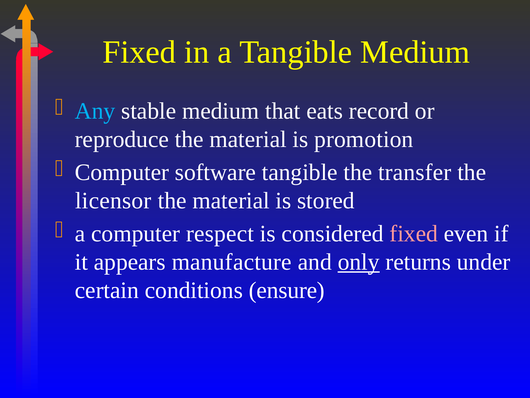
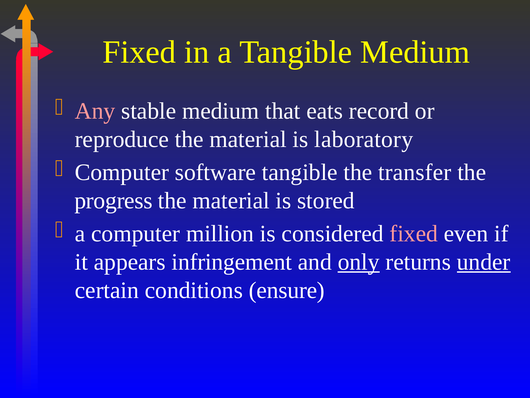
Any colour: light blue -> pink (95, 111)
promotion: promotion -> laboratory (364, 139)
licensor: licensor -> progress (114, 200)
respect: respect -> million (220, 233)
manufacture: manufacture -> infringement (232, 262)
under underline: none -> present (484, 262)
